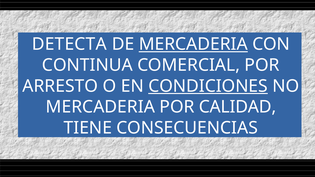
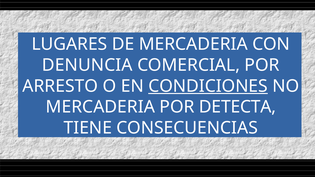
DETECTA: DETECTA -> LUGARES (69, 44)
MERCADERIA underline: present -> none (193, 44)
CONTINUA: CONTINUA -> DENUNCIA (87, 65)
CALIDAD: CALIDAD -> DETECTA (238, 107)
